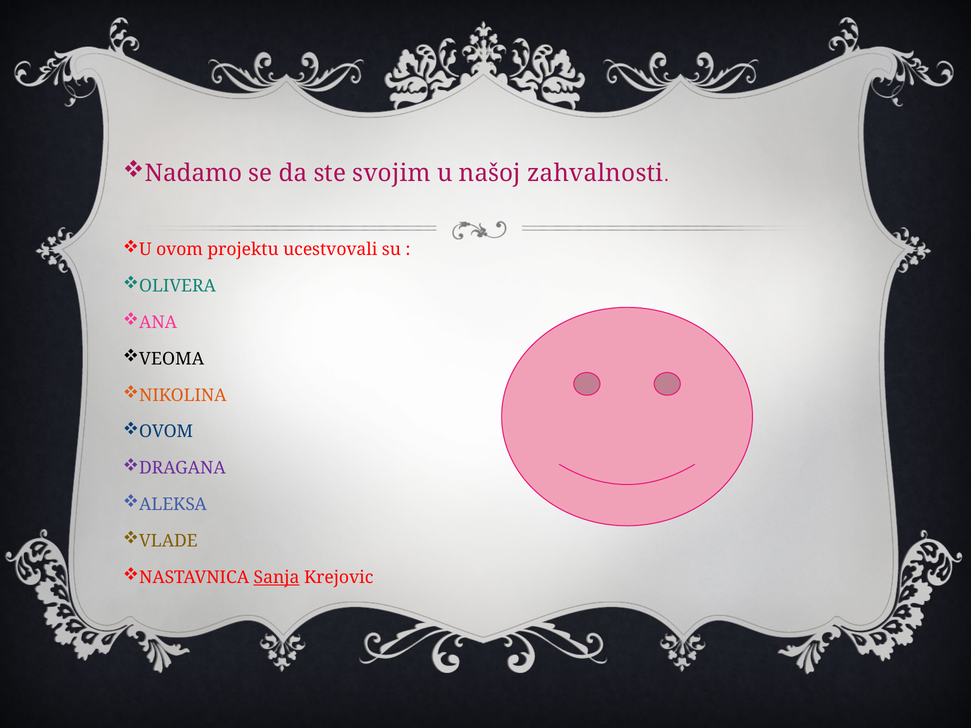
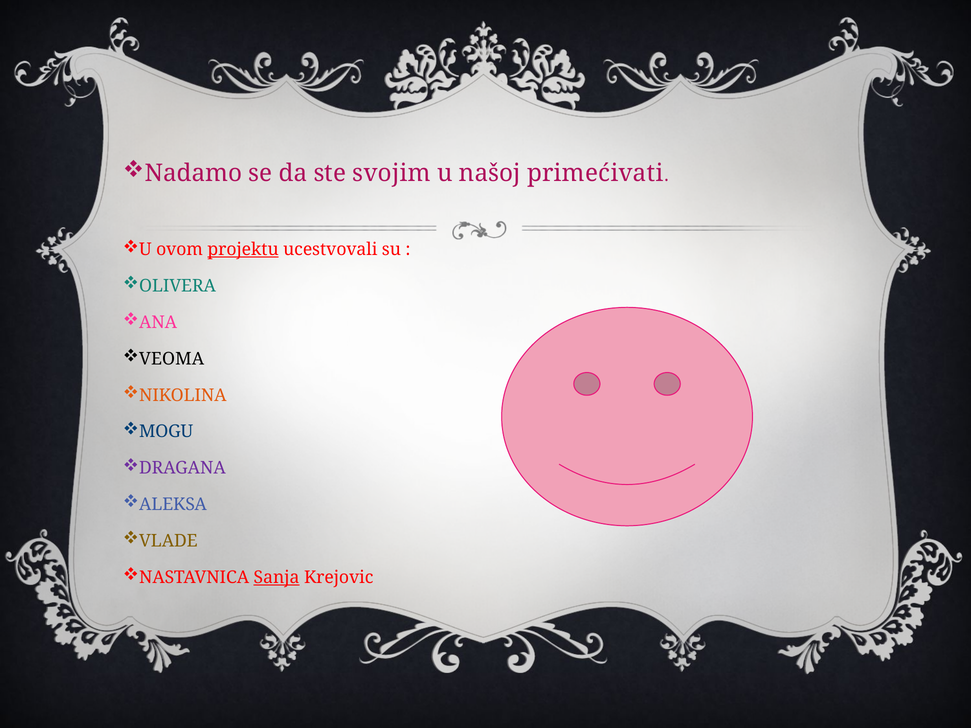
zahvalnosti: zahvalnosti -> primećivati (595, 173)
projektu underline: none -> present (243, 250)
OVOM: OVOM -> MOGU (166, 432)
